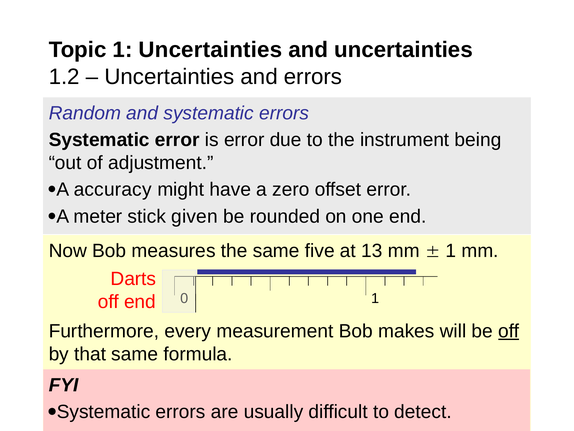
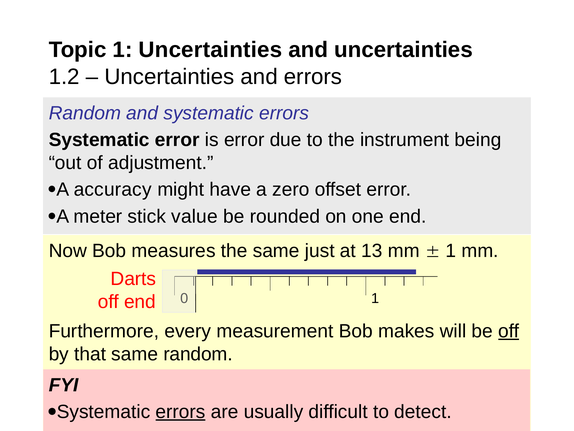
given: given -> value (195, 216)
five: five -> just (320, 250)
same formula: formula -> random (198, 354)
errors underline: none -> present (180, 411)
